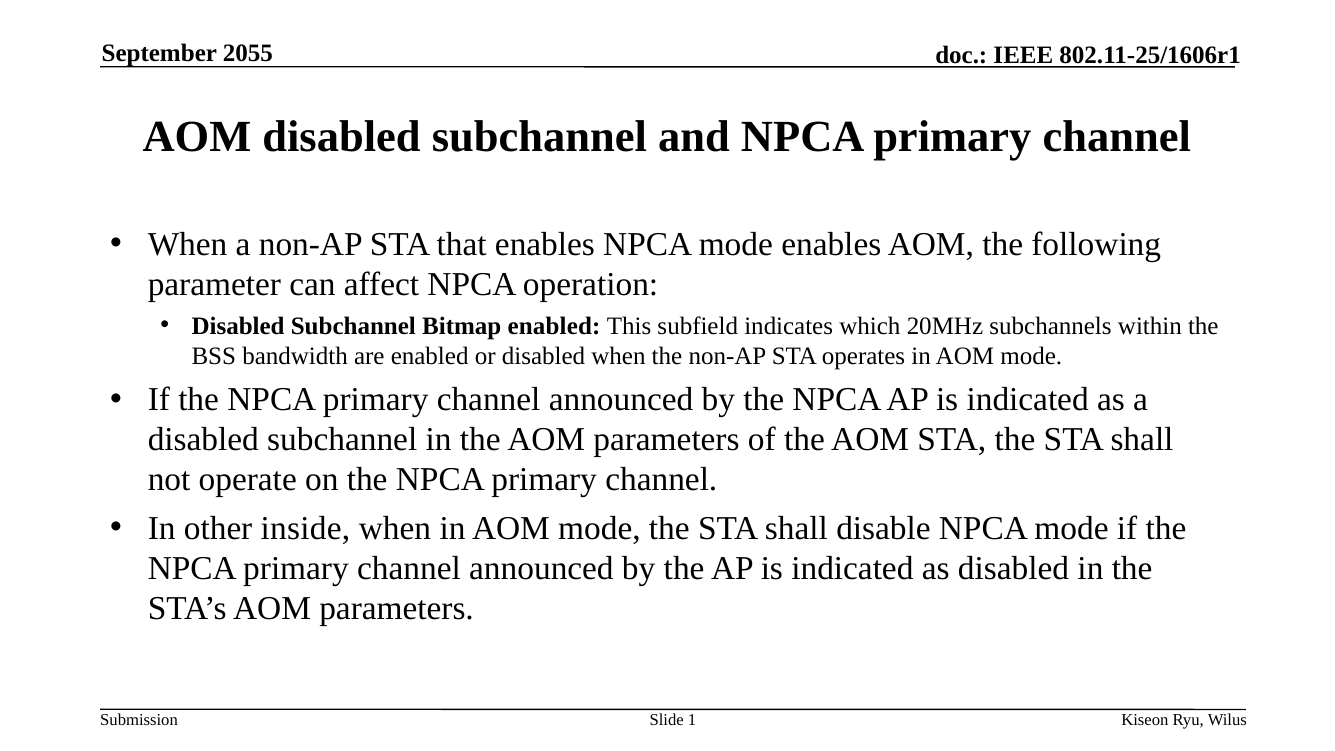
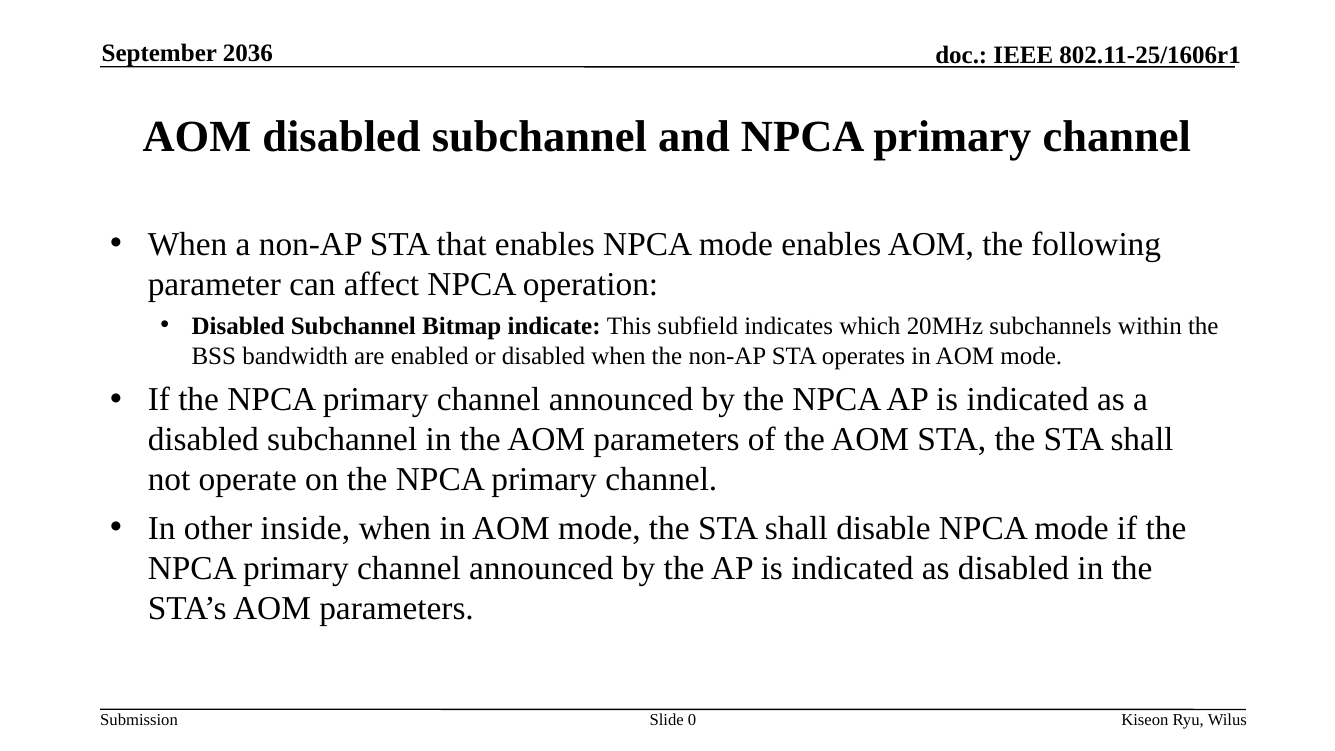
2055: 2055 -> 2036 (248, 53)
Bitmap enabled: enabled -> indicate (554, 326)
1: 1 -> 0 (692, 720)
